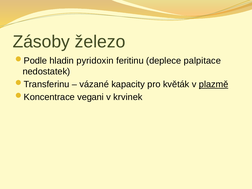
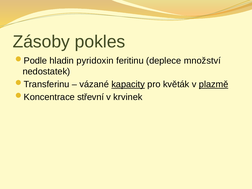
železo: železo -> pokles (100, 42)
palpitace: palpitace -> množství (202, 61)
kapacity underline: none -> present (128, 84)
vegani: vegani -> střevní (91, 97)
